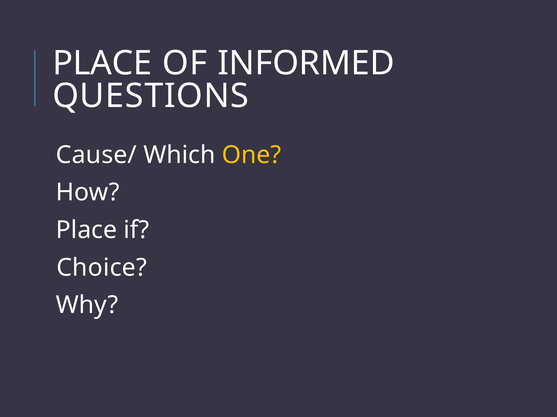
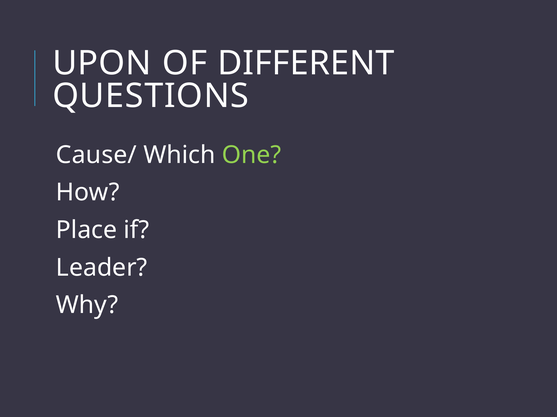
PLACE: PLACE -> UPON (102, 64)
INFORMED: INFORMED -> DIFFERENT (306, 64)
One colour: yellow -> light green (252, 155)
Choice: Choice -> Leader (102, 268)
